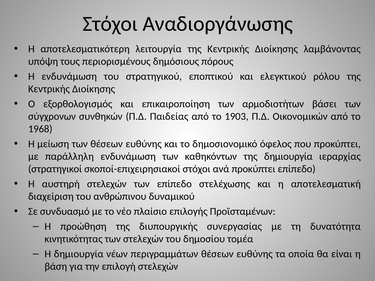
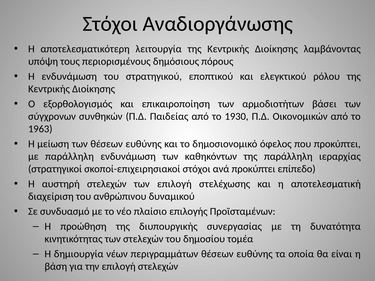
1903: 1903 -> 1930 (237, 117)
1968: 1968 -> 1963 (40, 129)
της δημιουργία: δημιουργία -> παράλληλη (288, 157)
των επίπεδο: επίπεδο -> επιλογή (174, 184)
